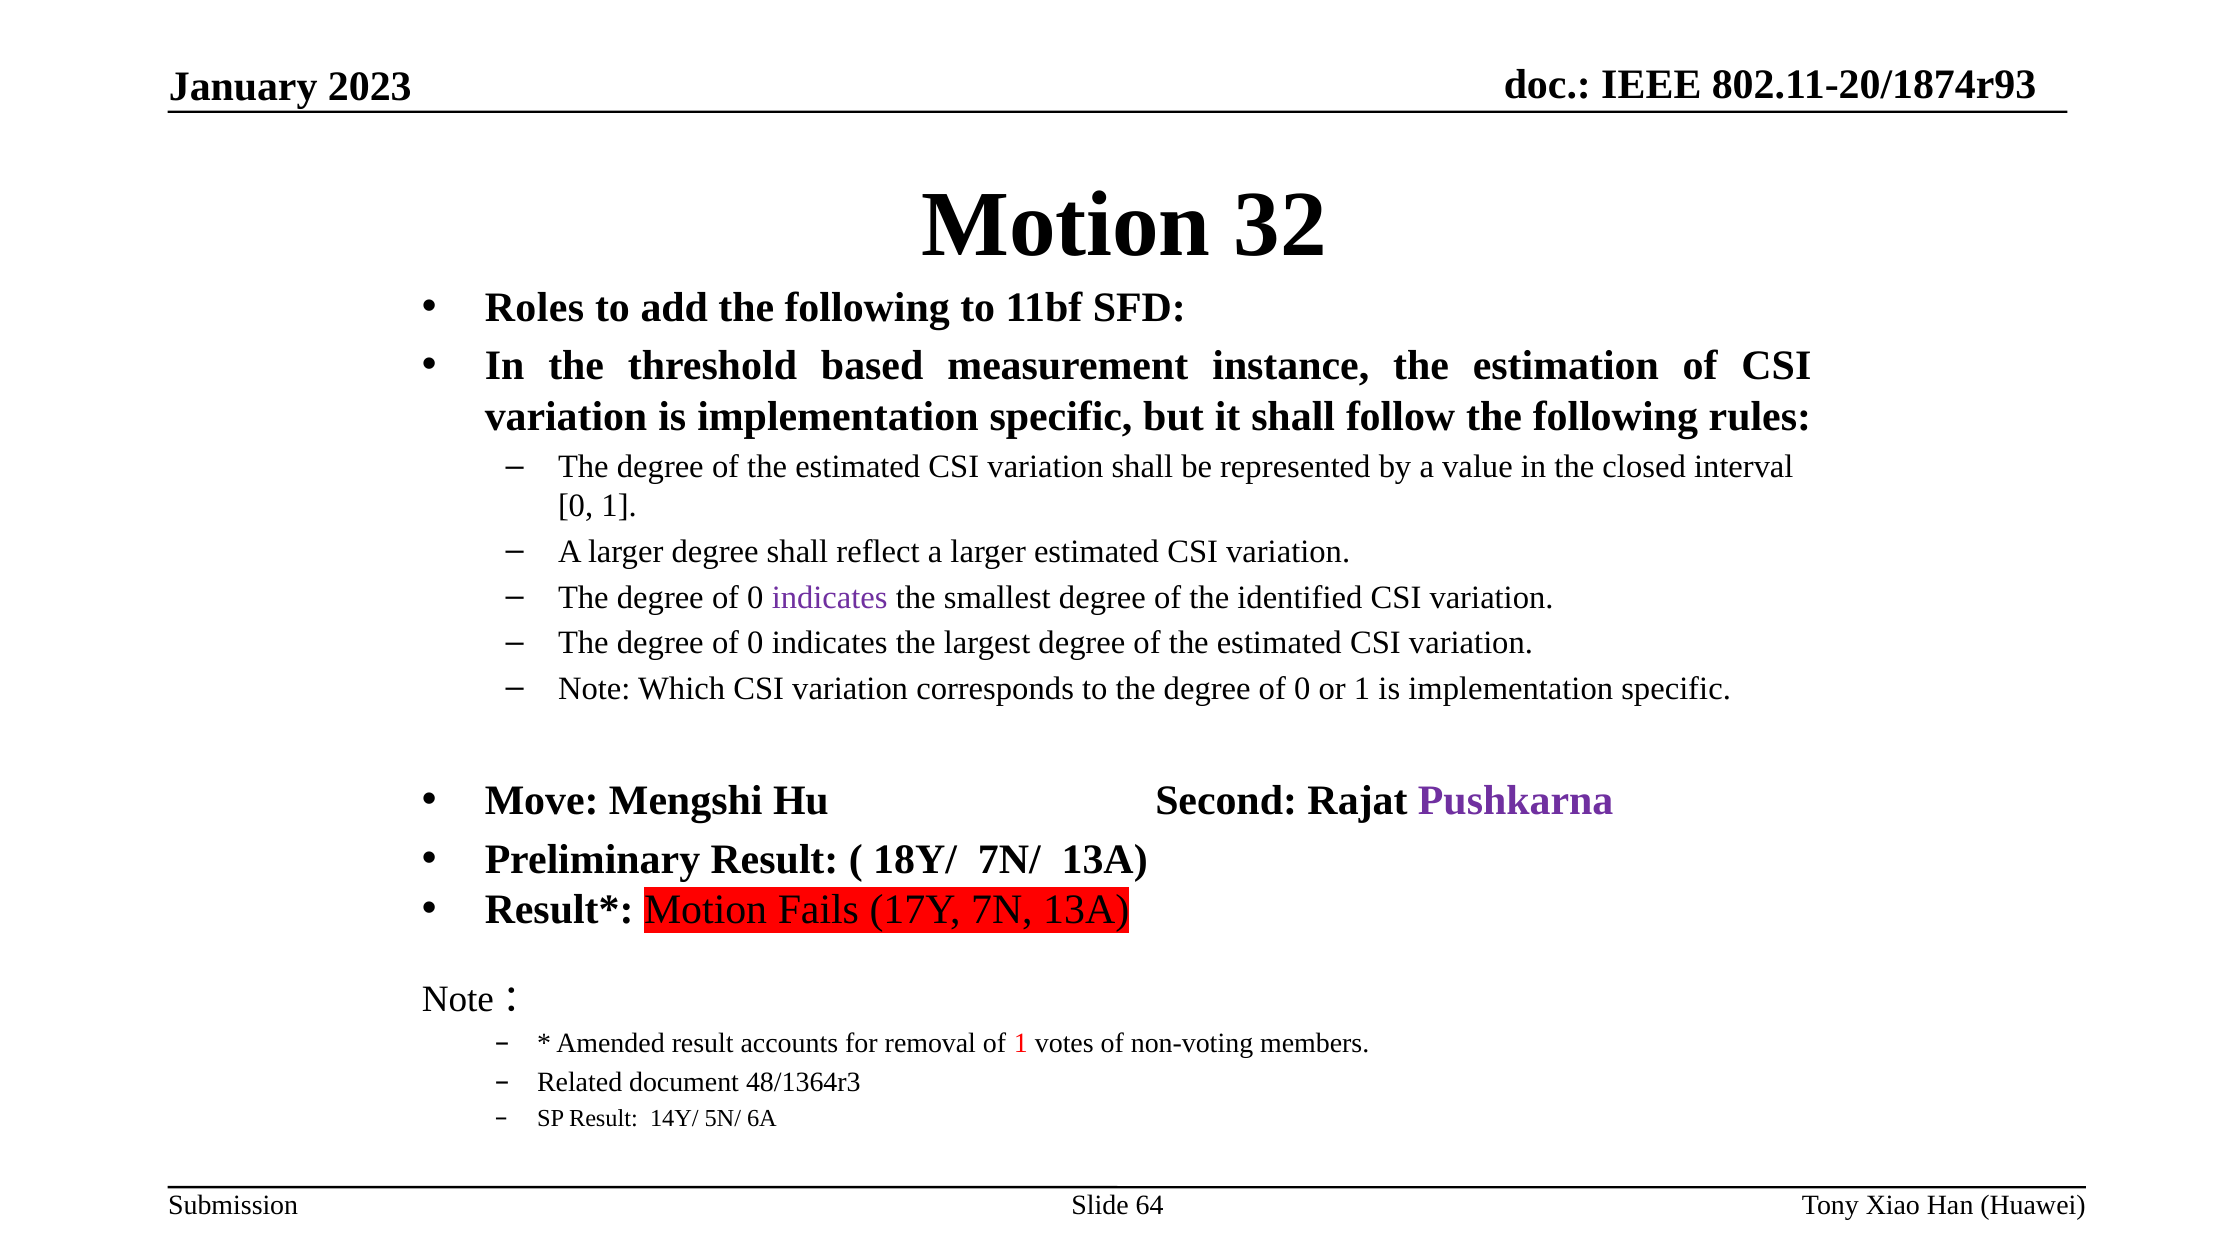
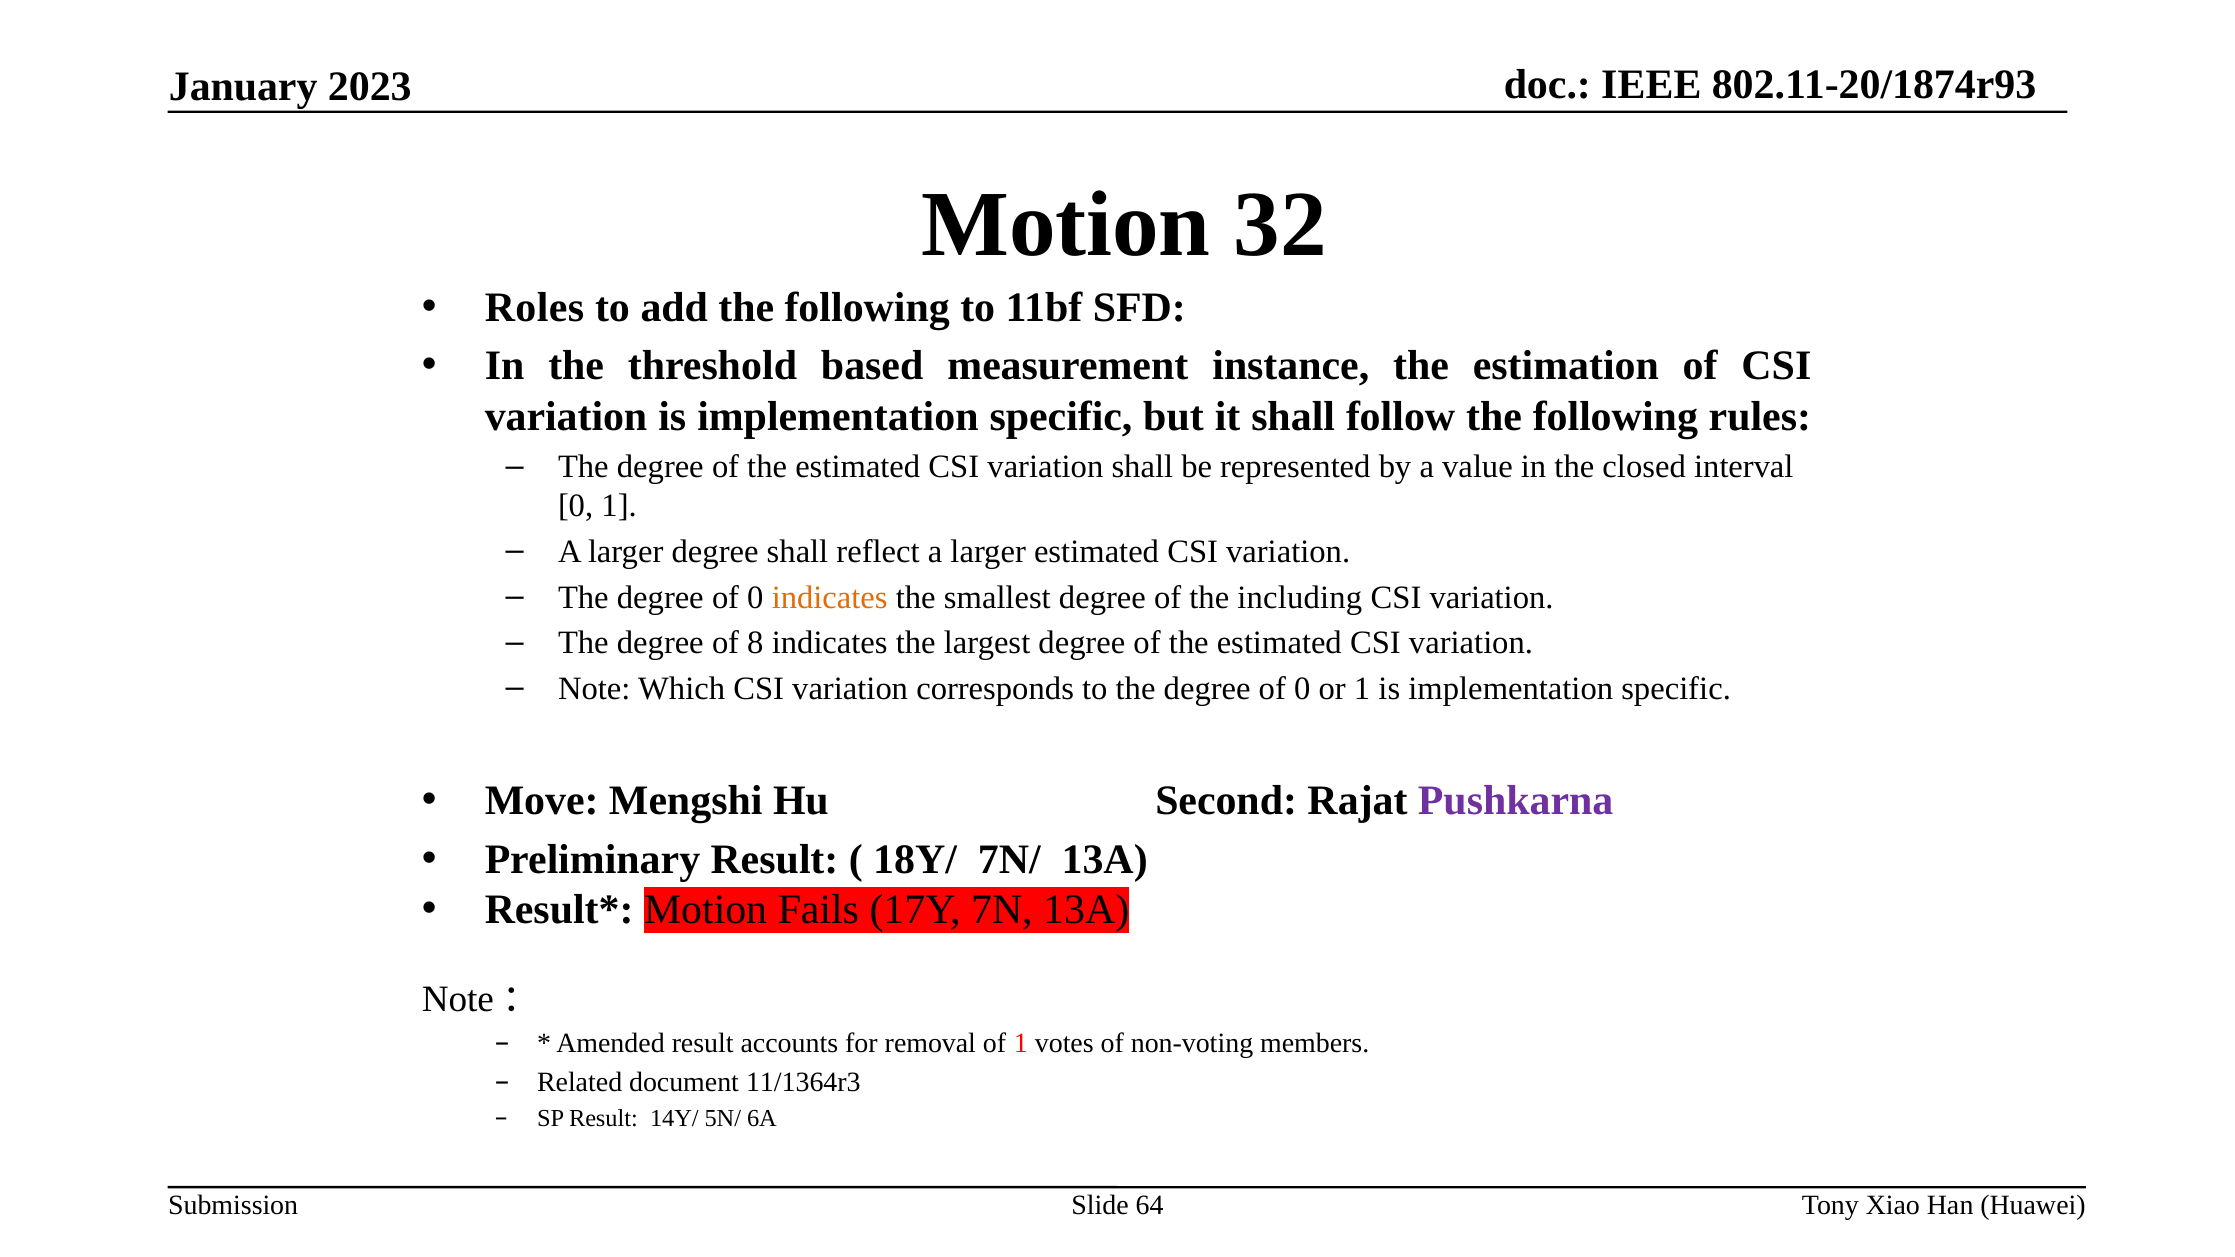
indicates colour: purple -> orange (830, 598)
identified: identified -> including (1300, 598)
0: 0 -> 8 (755, 643)
48/1364r3: 48/1364r3 -> 11/1364r3 (803, 1082)
